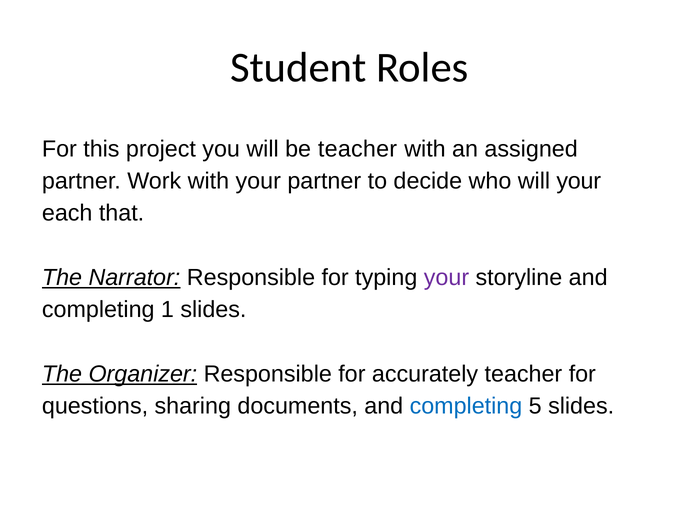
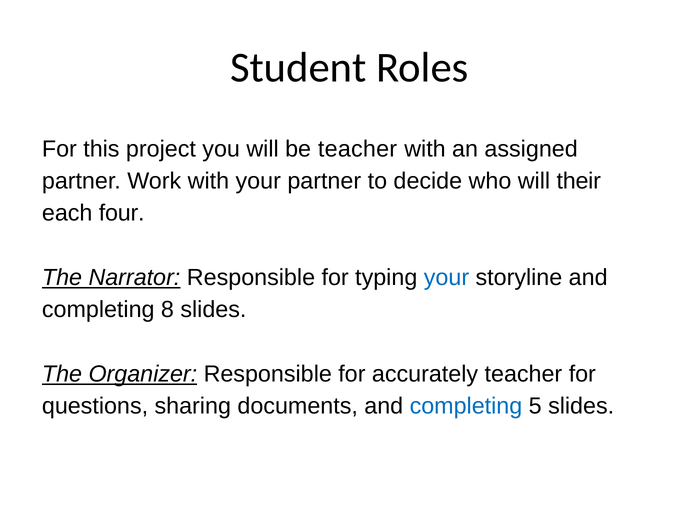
will your: your -> their (579, 181)
that: that -> four (122, 213)
your colour: purple -> blue (446, 278)
1: 1 -> 8 (167, 310)
